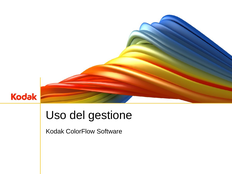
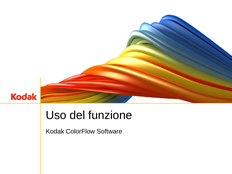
gestione: gestione -> funzione (110, 115)
